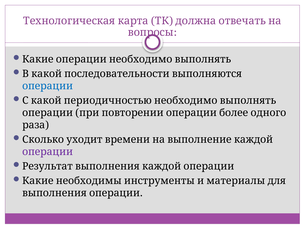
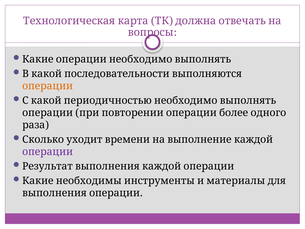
операции colour: blue -> orange (48, 86)
